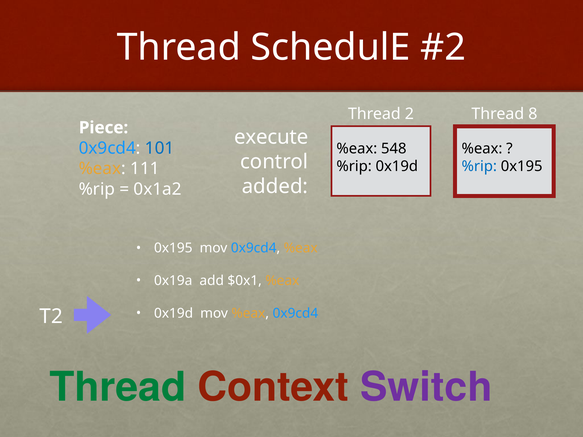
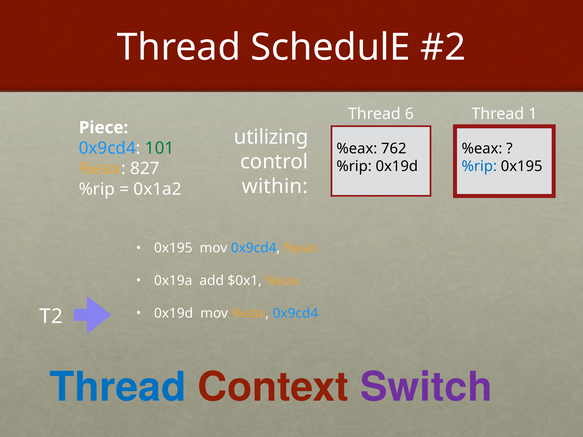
2: 2 -> 6 (409, 114)
8: 8 -> 1 (533, 114)
execute: execute -> utilizing (271, 137)
101 colour: blue -> green (160, 148)
548: 548 -> 762 (394, 149)
111: 111 -> 827 (145, 169)
added: added -> within (275, 186)
Thread colour: green -> blue (118, 388)
